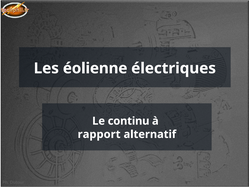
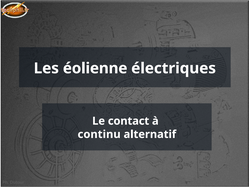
continu: continu -> contact (129, 121)
rapport: rapport -> continu (99, 134)
